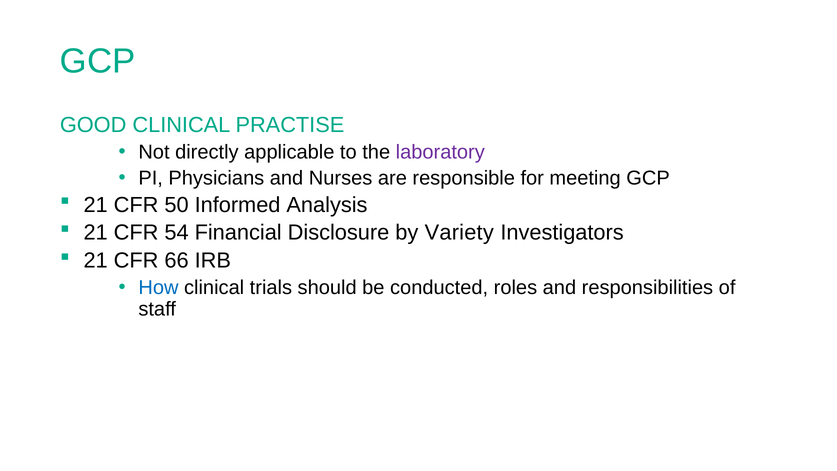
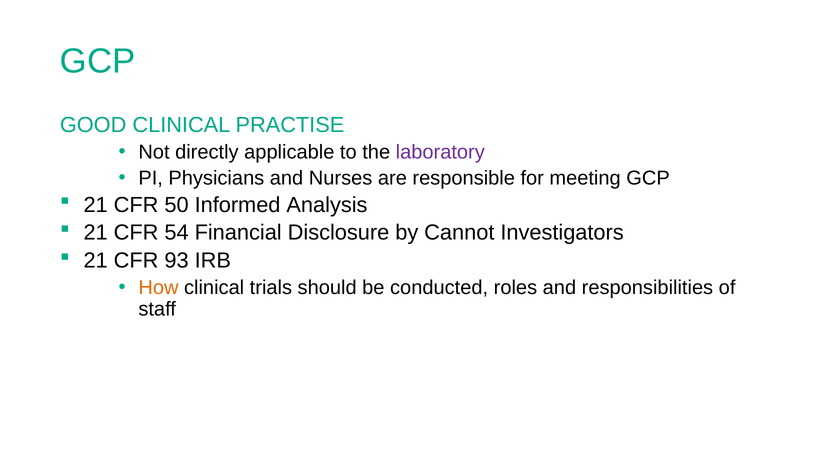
Variety: Variety -> Cannot (459, 233)
66: 66 -> 93 (177, 261)
How colour: blue -> orange (158, 287)
